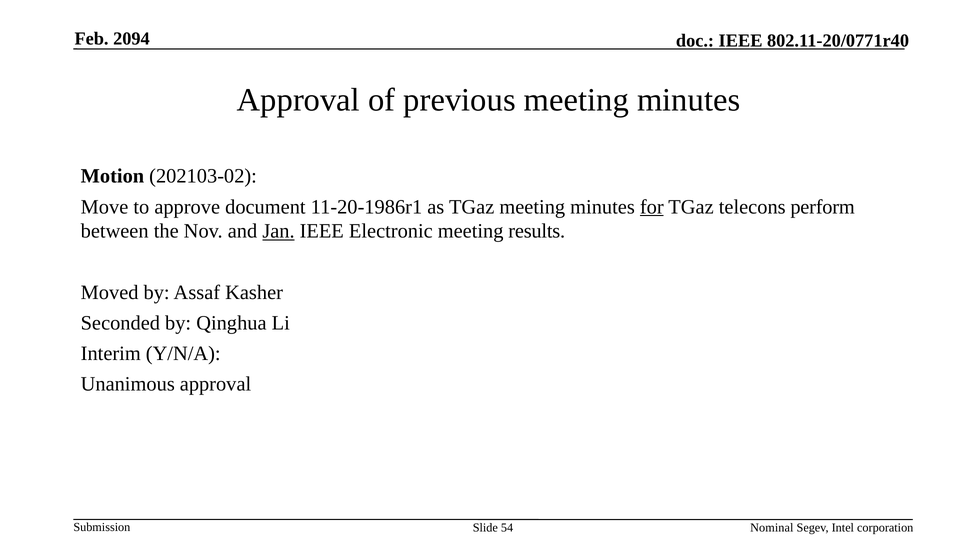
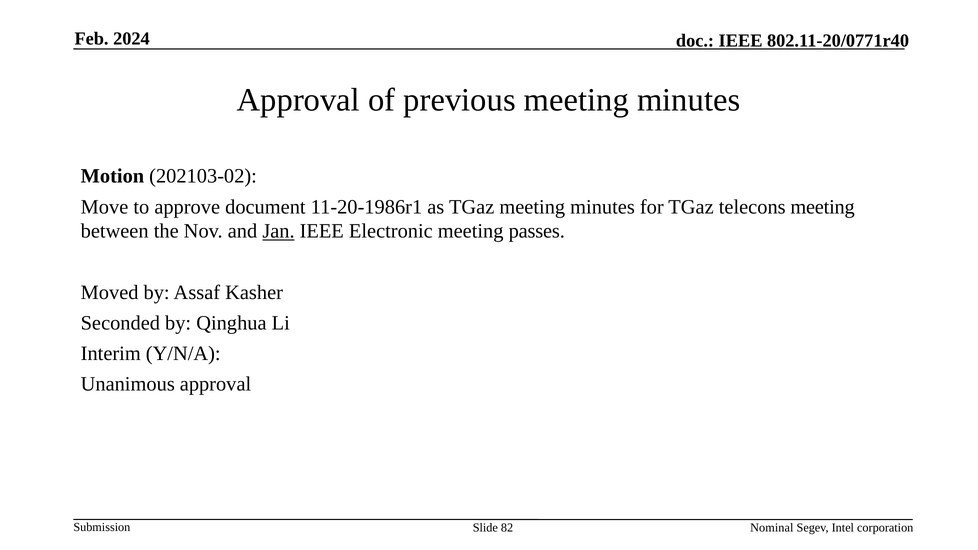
2094: 2094 -> 2024 (131, 39)
for underline: present -> none (652, 207)
telecons perform: perform -> meeting (823, 207)
results: results -> passes (537, 231)
54: 54 -> 82 (507, 528)
